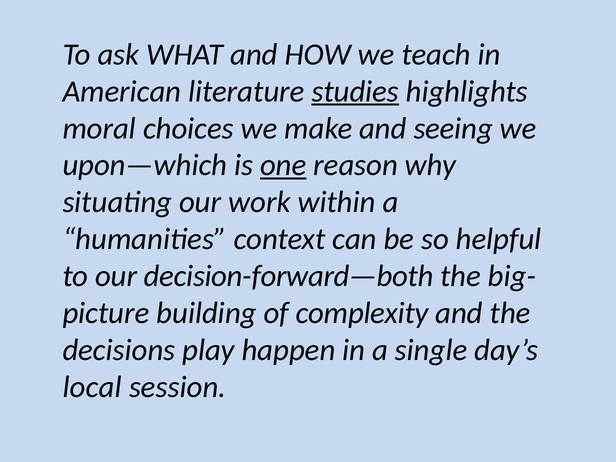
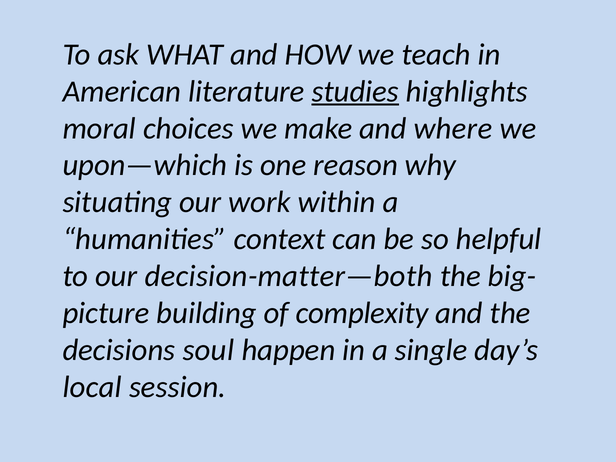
seeing: seeing -> where (453, 128)
one underline: present -> none (283, 165)
decision-forward—both: decision-forward—both -> decision-matter—both (289, 276)
play: play -> soul (208, 350)
